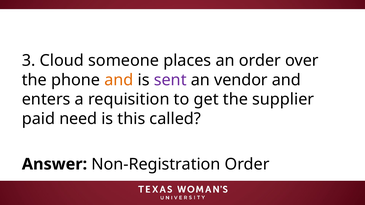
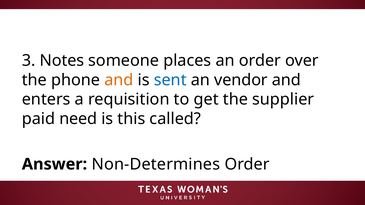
Cloud: Cloud -> Notes (62, 61)
sent colour: purple -> blue (170, 80)
Non-Registration: Non-Registration -> Non-Determines (156, 164)
